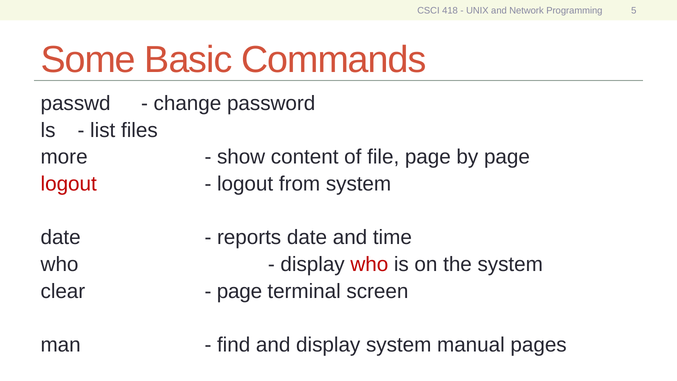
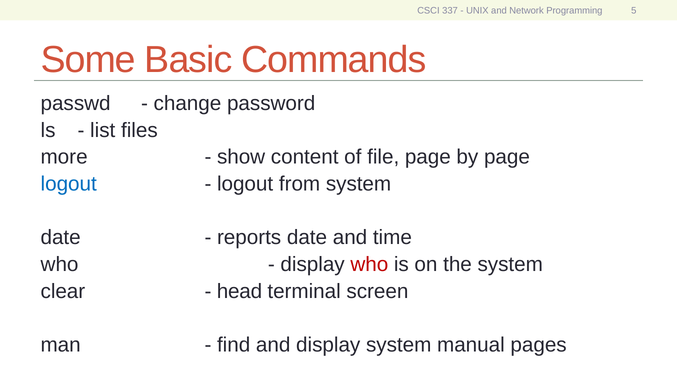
418: 418 -> 337 (450, 11)
logout colour: red -> blue (69, 184)
page: page -> head (239, 291)
